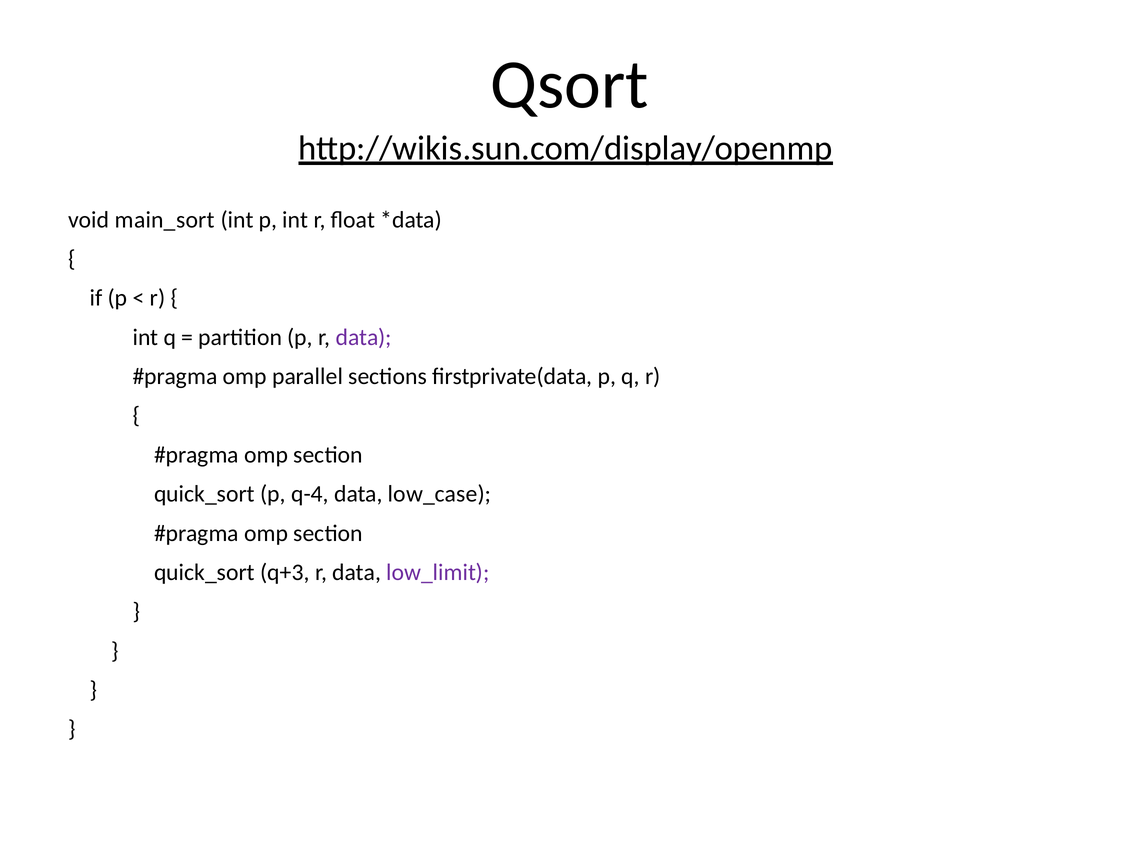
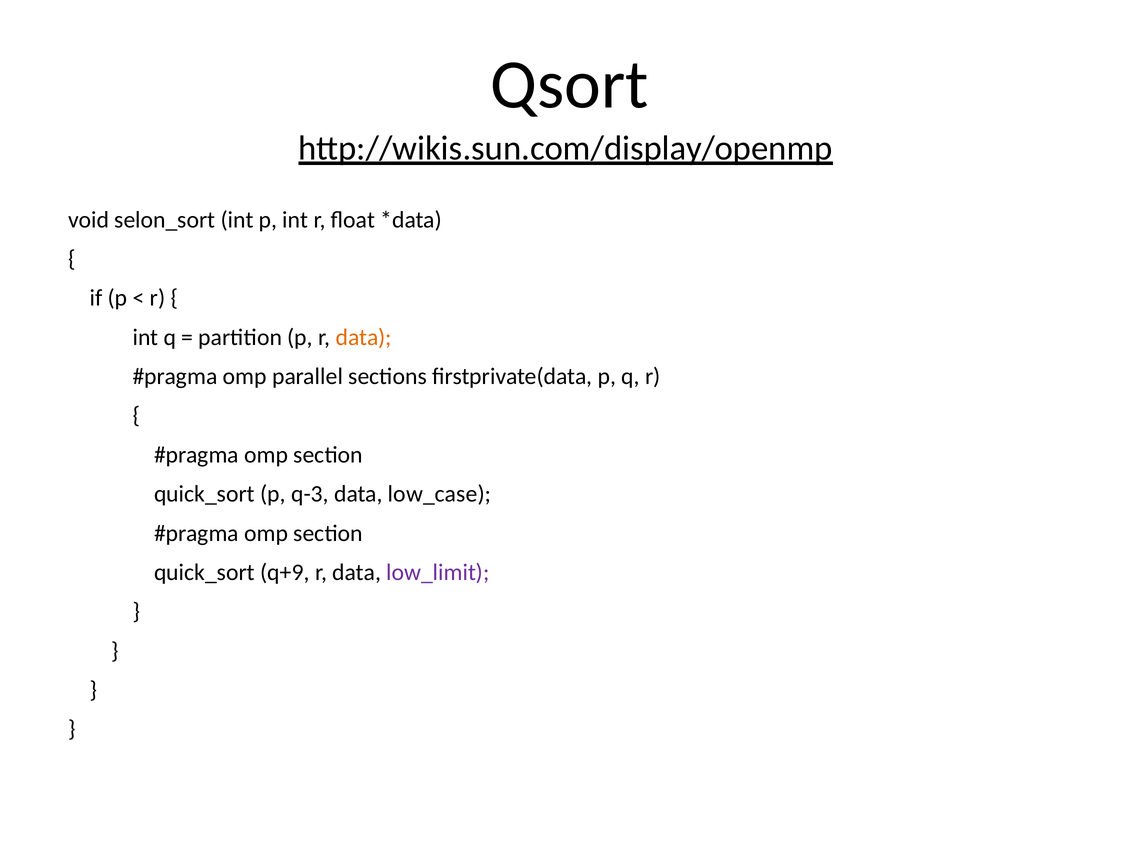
main_sort: main_sort -> selon_sort (165, 220)
data colour: purple -> orange (364, 337)
q-4: q-4 -> q-3 (310, 494)
q+3: q+3 -> q+9 (285, 573)
